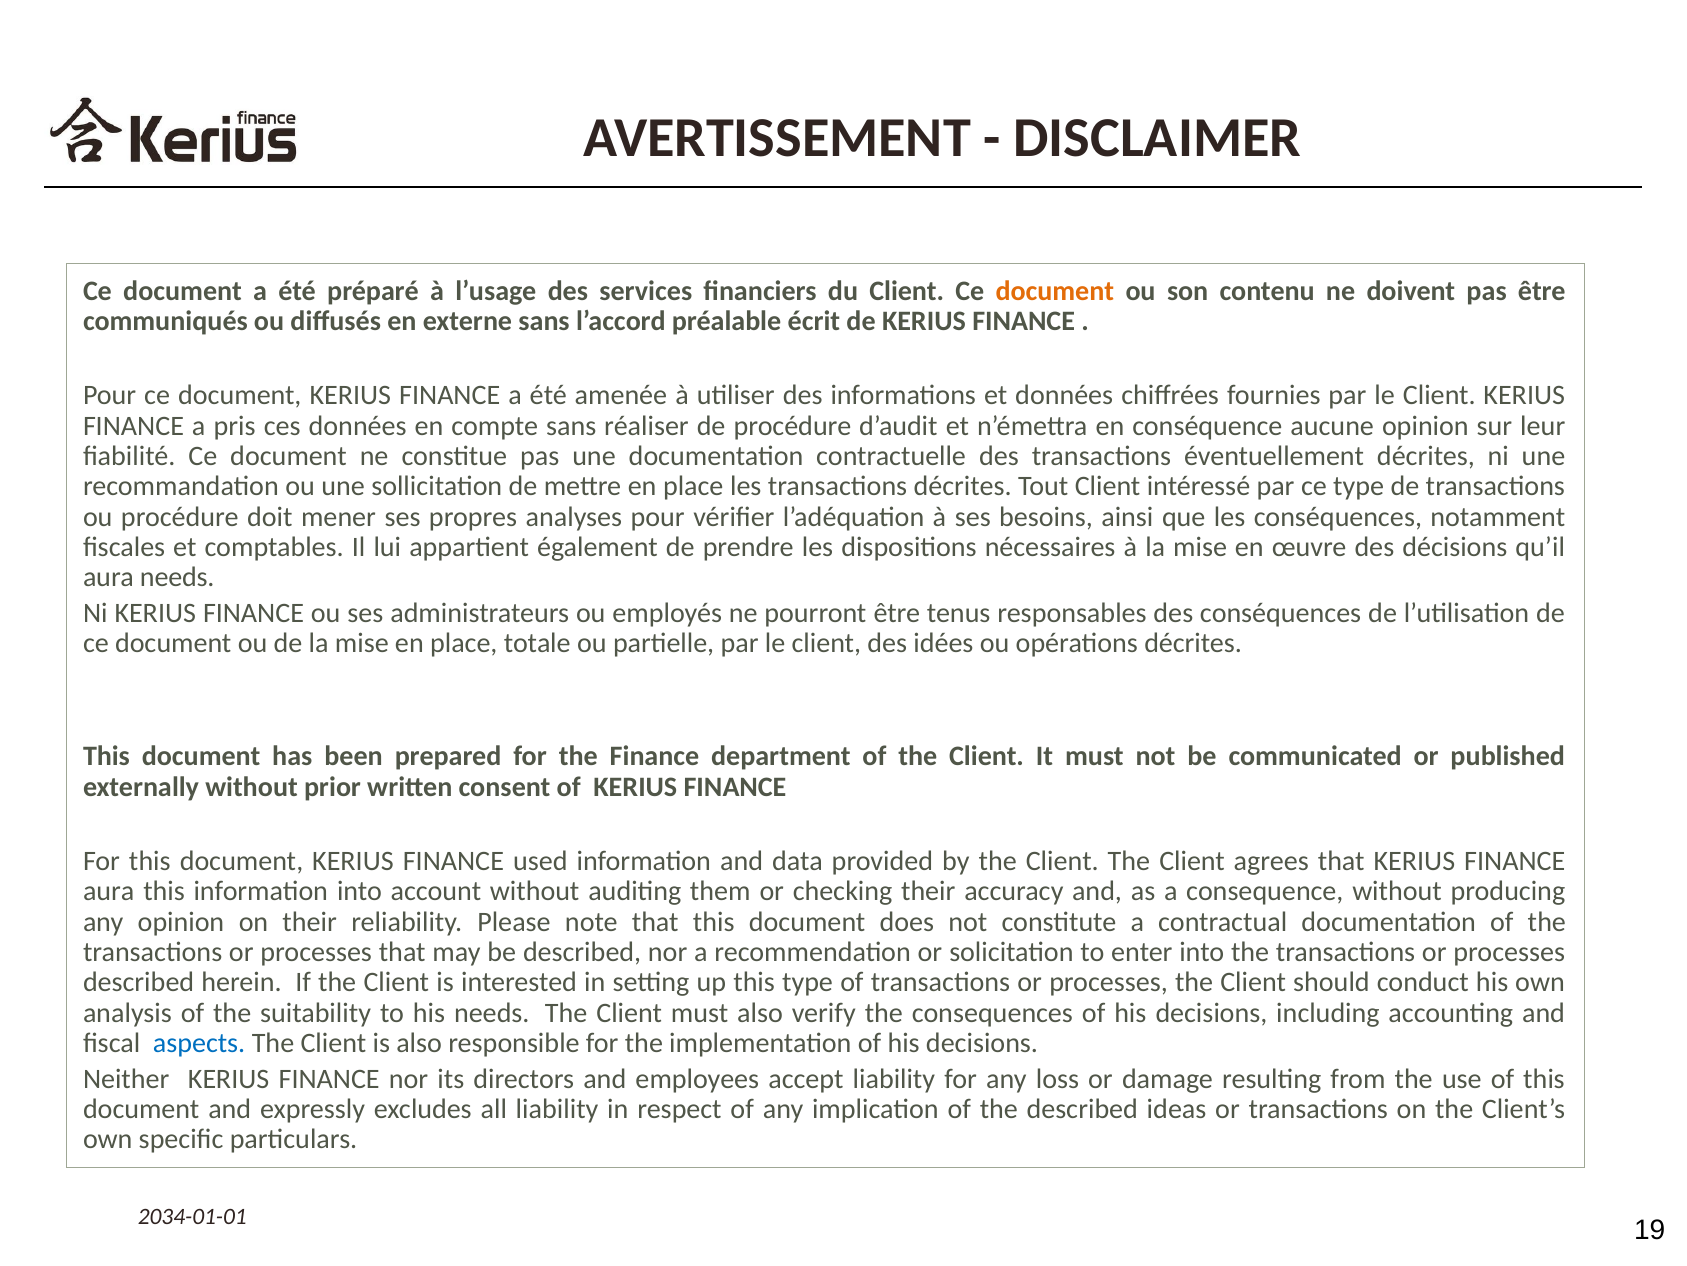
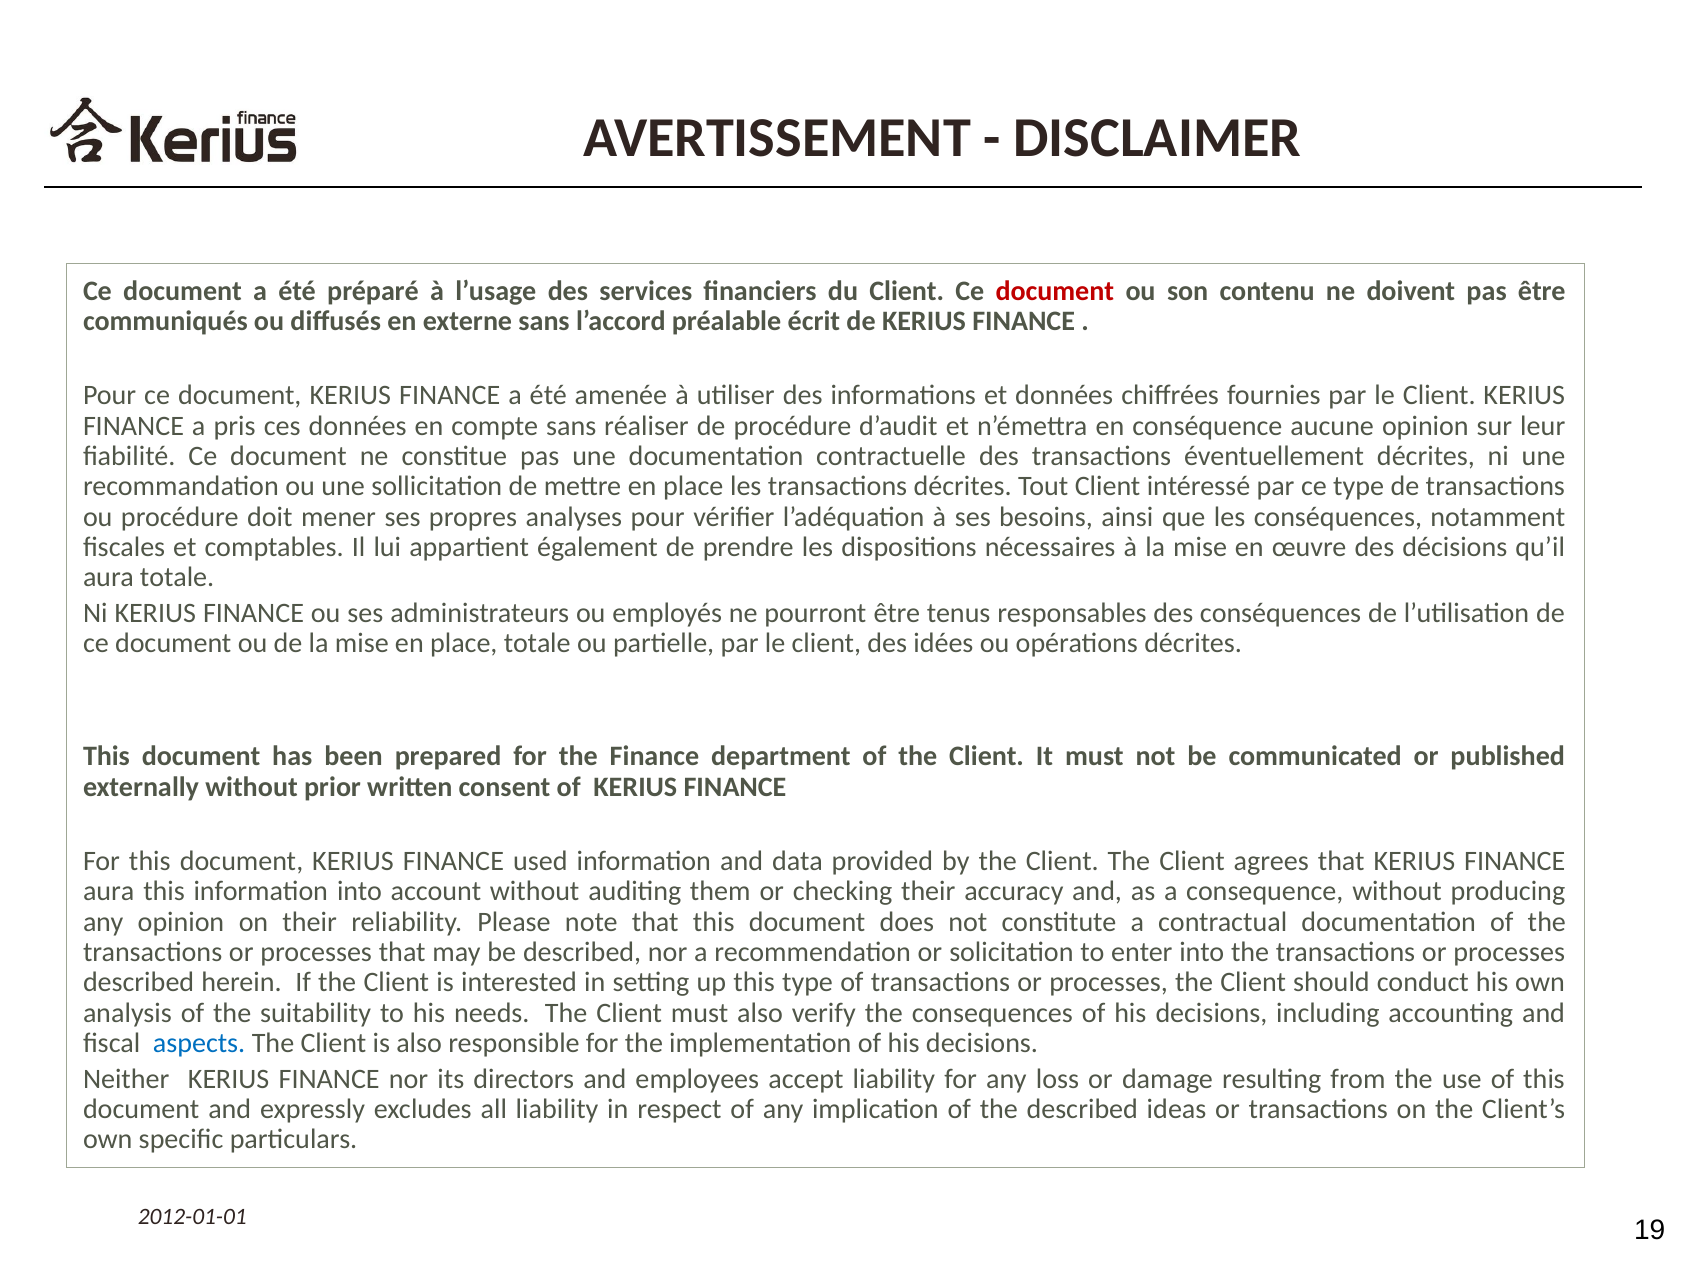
document colour: orange -> red (1055, 291)
aura needs: needs -> totale (177, 577)
2034-01-01: 2034-01-01 -> 2012-01-01 (192, 1216)
